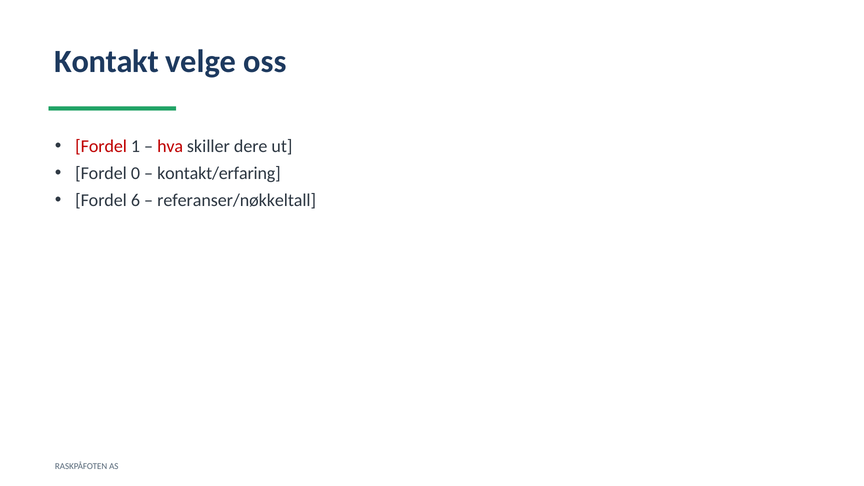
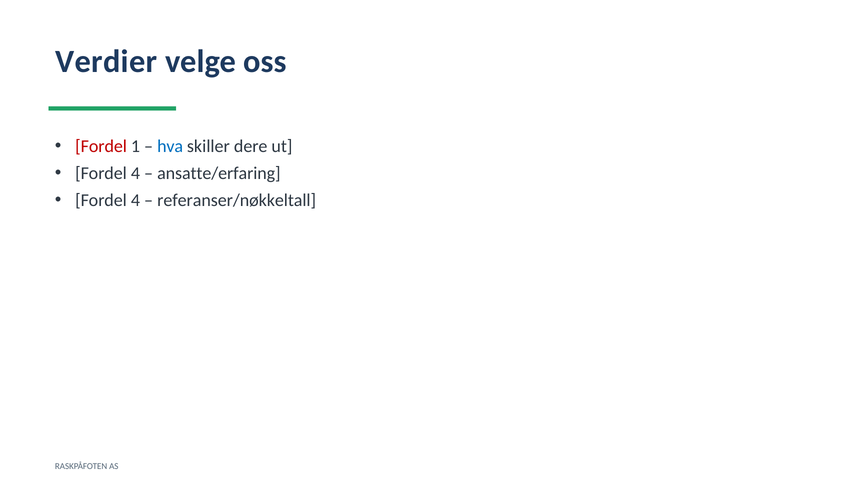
Kontakt: Kontakt -> Verdier (106, 62)
hva colour: red -> blue (170, 146)
0: 0 -> 4 (135, 173)
kontakt/erfaring: kontakt/erfaring -> ansatte/erfaring (219, 173)
6: 6 -> 4 (135, 200)
